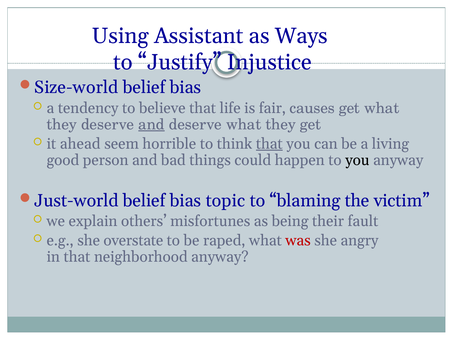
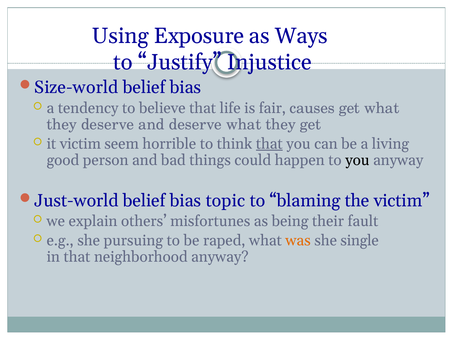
Assistant: Assistant -> Exposure (199, 36)
and underline: present -> none (151, 124)
it ahead: ahead -> victim (80, 144)
overstate: overstate -> pursuing (133, 240)
was colour: red -> orange (298, 240)
angry: angry -> single (360, 240)
